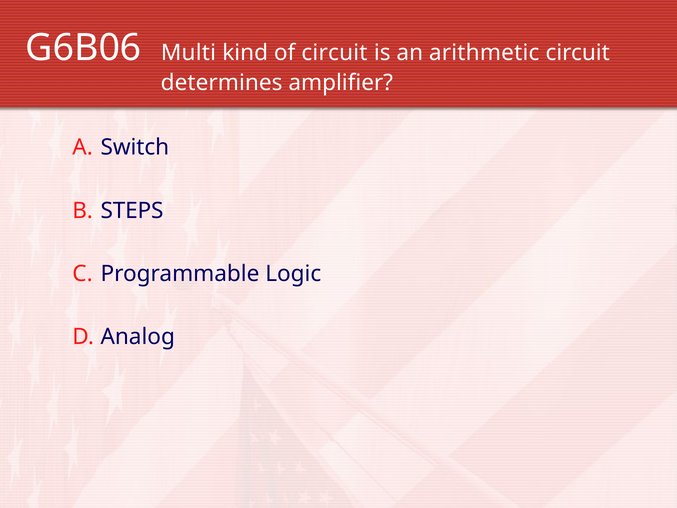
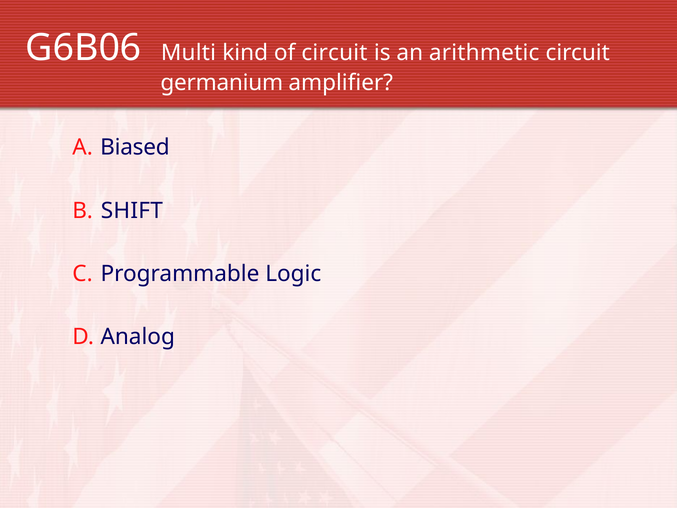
determines: determines -> germanium (222, 83)
Switch: Switch -> Biased (135, 147)
STEPS: STEPS -> SHIFT (132, 210)
